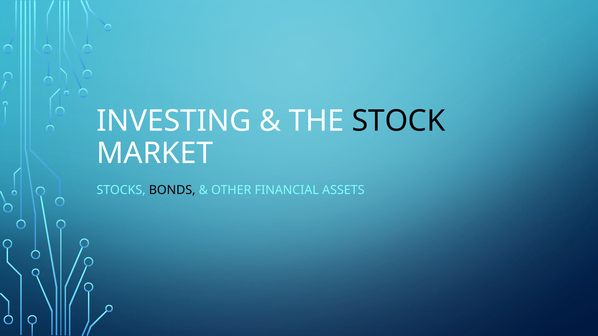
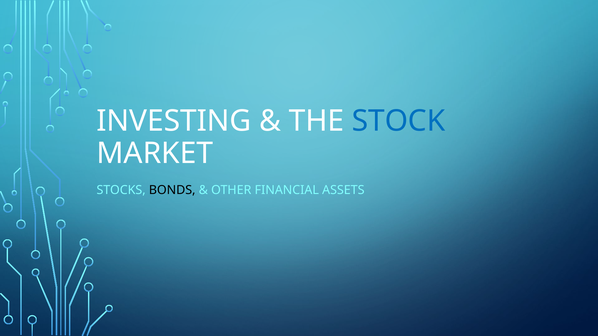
STOCK colour: black -> blue (399, 121)
